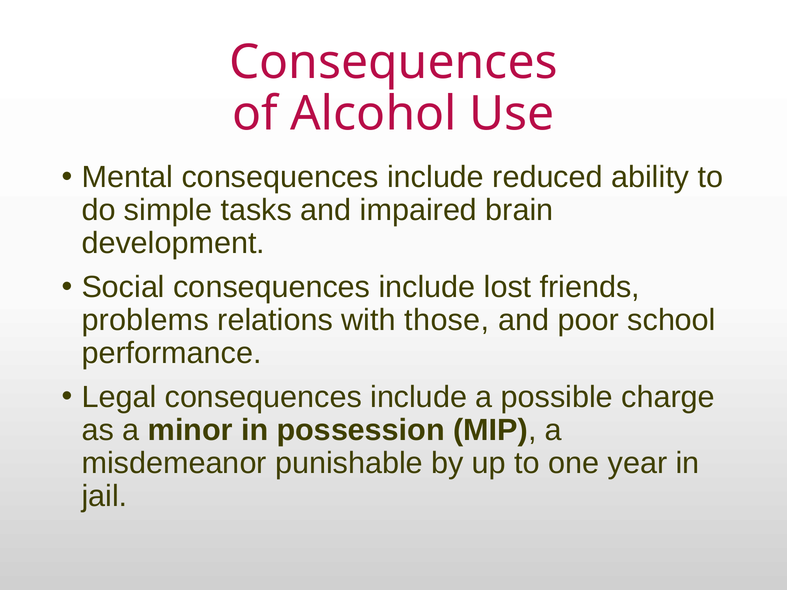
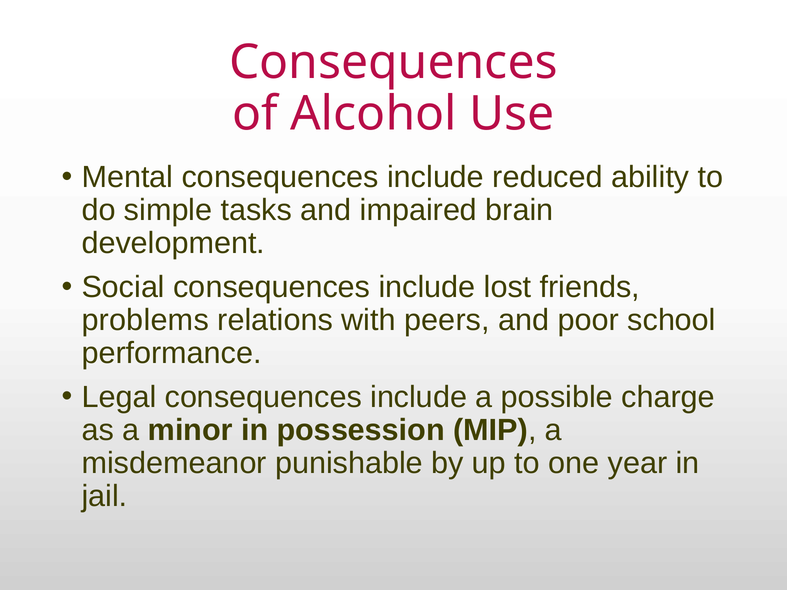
those: those -> peers (447, 320)
